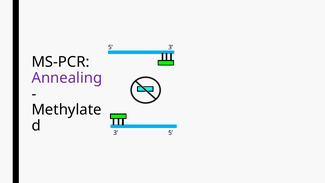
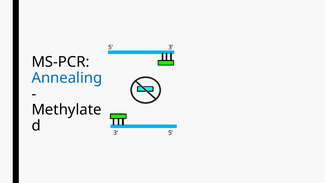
Annealing colour: purple -> blue (67, 78)
